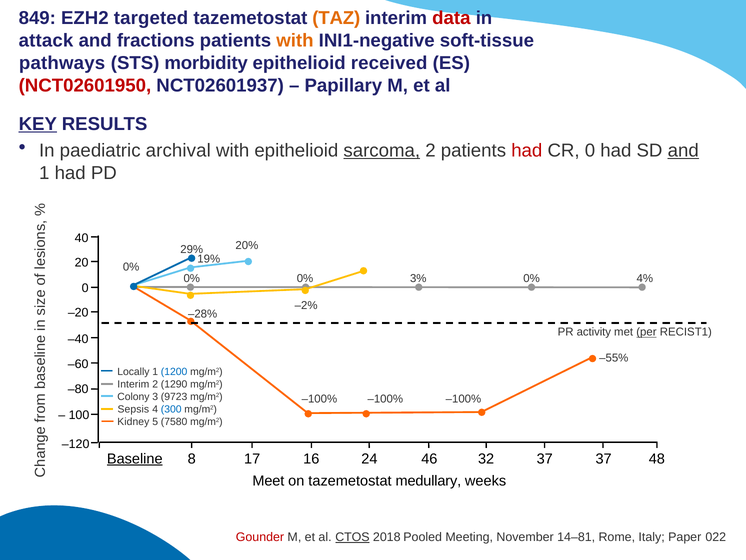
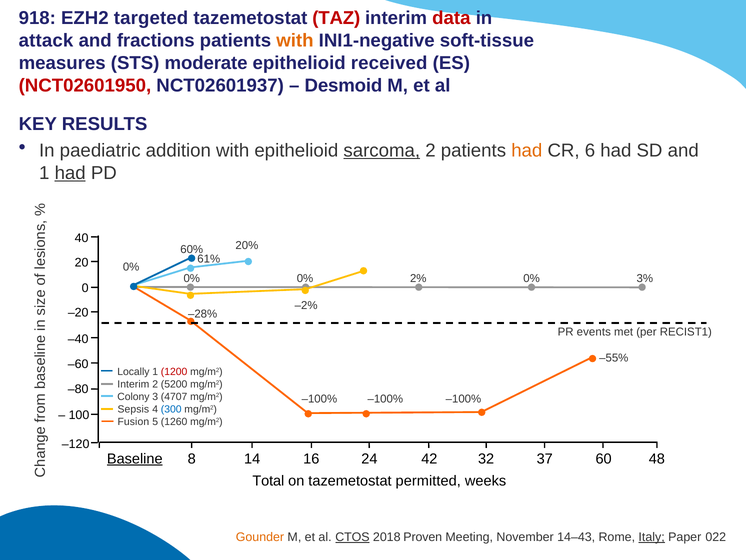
849: 849 -> 918 (37, 18)
TAZ colour: orange -> red (336, 18)
pathways: pathways -> measures (62, 63)
morbidity: morbidity -> moderate (206, 63)
Papillary: Papillary -> Desmoid (343, 85)
KEY underline: present -> none (38, 124)
archival: archival -> addition (178, 151)
had colour: red -> orange (527, 151)
CR 0: 0 -> 6 (590, 151)
and underline: present -> none (683, 151)
had underline: none -> present (70, 173)
29%: 29% -> 60% (192, 249)
19%: 19% -> 61% (209, 259)
3%: 3% -> 2% (418, 278)
4%: 4% -> 3% (645, 278)
activity: activity -> events (594, 332)
per underline: present -> none (646, 332)
1200 colour: blue -> red (174, 372)
1290: 1290 -> 5200 (174, 384)
9723: 9723 -> 4707 (174, 397)
Kidney: Kidney -> Fusion (133, 421)
7580: 7580 -> 1260 (174, 421)
17: 17 -> 14 (252, 458)
46: 46 -> 42 (429, 458)
37 37: 37 -> 60 (604, 458)
Meet: Meet -> Total (268, 481)
medullary: medullary -> permitted (428, 481)
Gounder colour: red -> orange (260, 537)
Pooled: Pooled -> Proven (423, 537)
14–81: 14–81 -> 14–43 (576, 537)
Italy underline: none -> present (652, 537)
